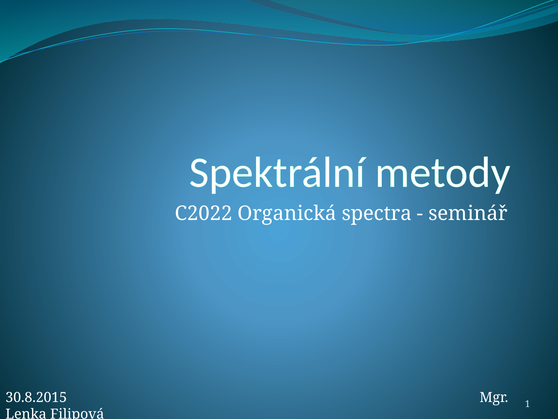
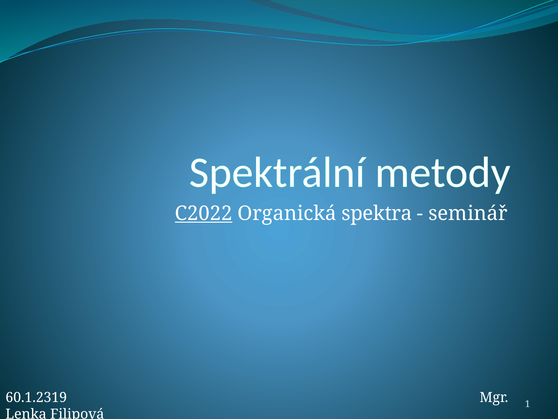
C2022 underline: none -> present (204, 213)
spectra: spectra -> spektra (377, 213)
30.8.2015: 30.8.2015 -> 60.1.2319 (36, 397)
